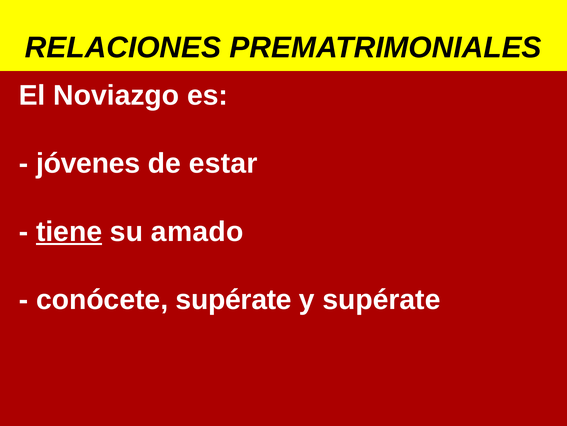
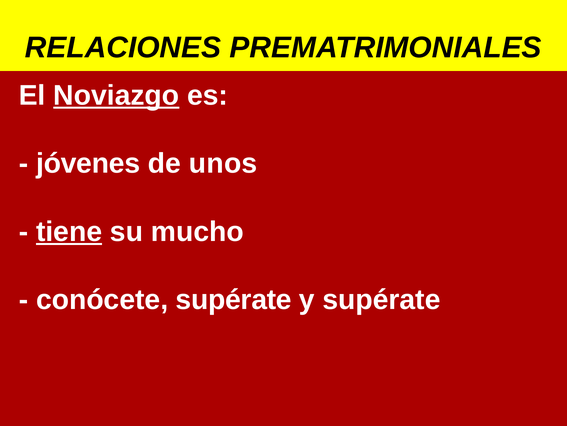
Noviazgo underline: none -> present (116, 95)
estar: estar -> unos (223, 163)
amado: amado -> mucho (197, 231)
